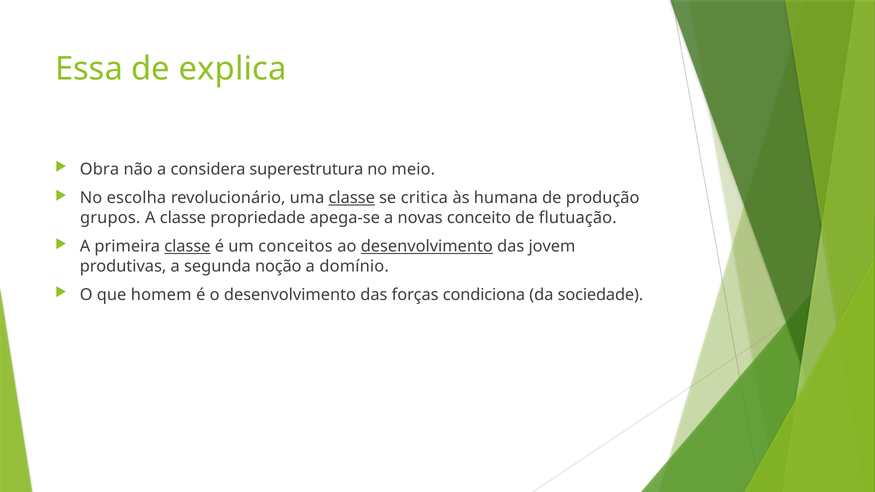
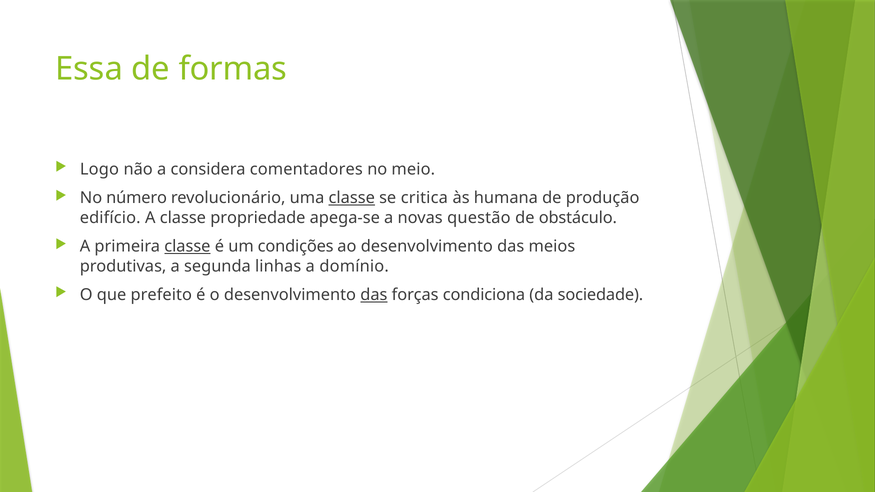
explica: explica -> formas (233, 69)
Obra: Obra -> Logo (99, 169)
superestrutura: superestrutura -> comentadores (306, 169)
escolha: escolha -> número (137, 198)
grupos: grupos -> edifício (110, 218)
conceito: conceito -> questão (479, 218)
flutuação: flutuação -> obstáculo (578, 218)
conceitos: conceitos -> condições (296, 247)
desenvolvimento underline: present -> none (427, 247)
jovem: jovem -> meios (552, 247)
noção: noção -> linhas (278, 266)
homem: homem -> prefeito (161, 295)
das underline: none -> present (374, 295)
